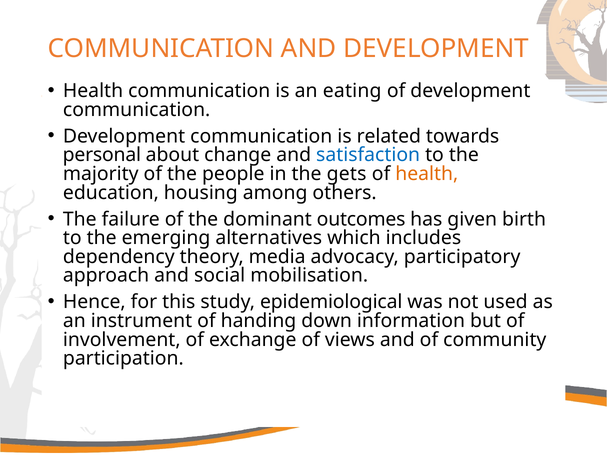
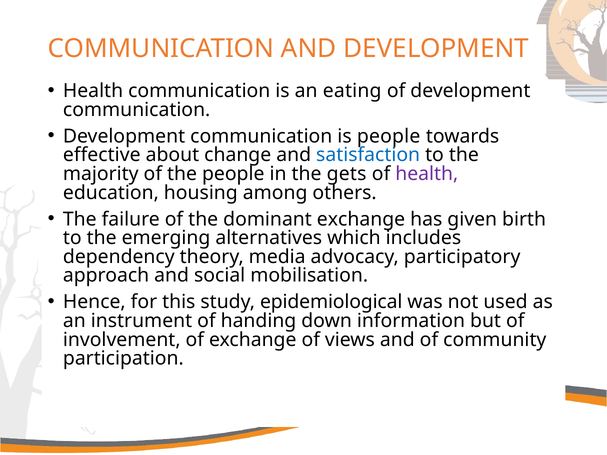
is related: related -> people (389, 136)
personal: personal -> effective (102, 155)
health colour: orange -> purple (427, 174)
dominant outcomes: outcomes -> exchange (361, 219)
